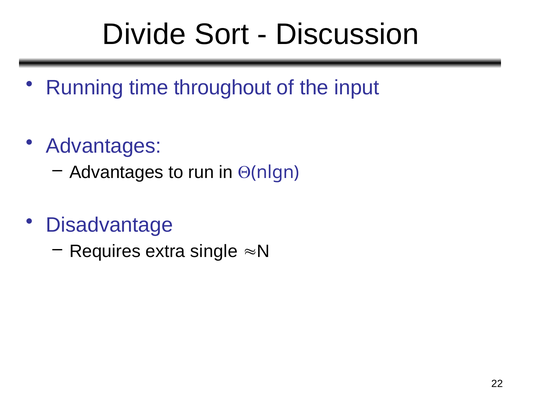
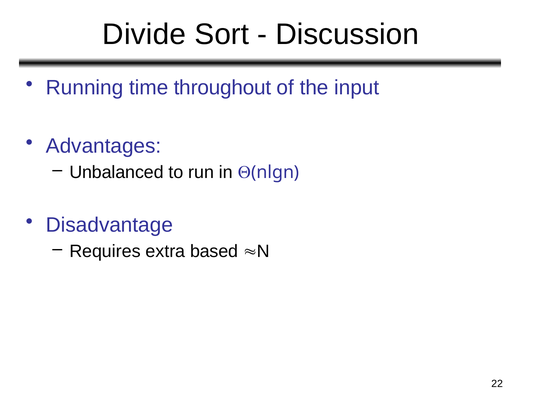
Advantages: Advantages -> Unbalanced (117, 173)
single: single -> based (214, 252)
